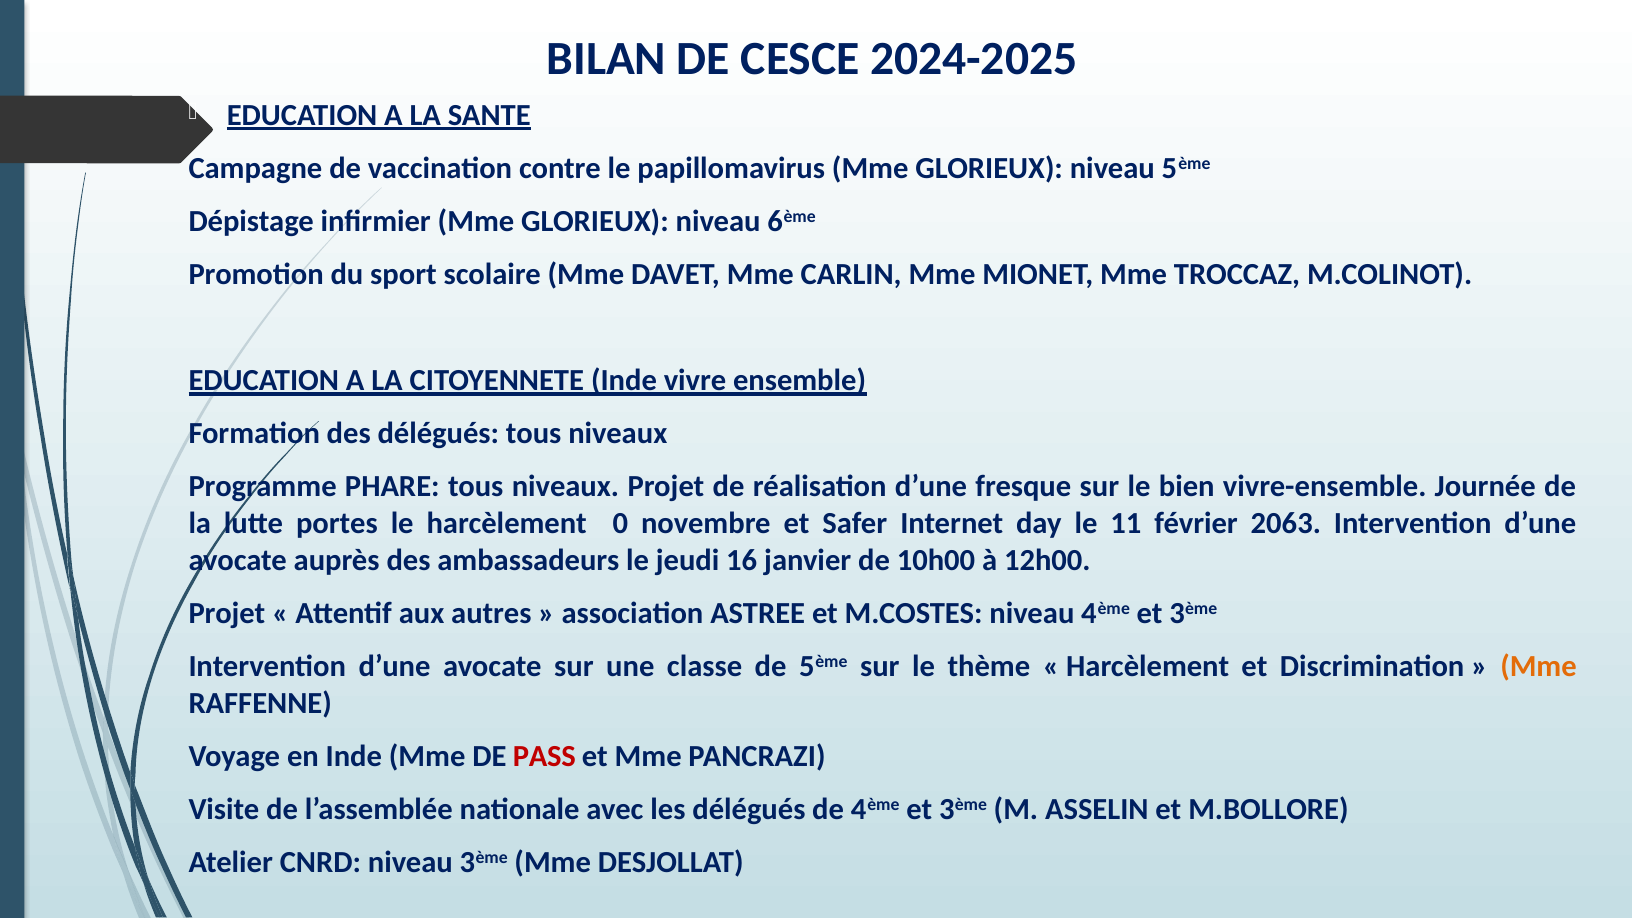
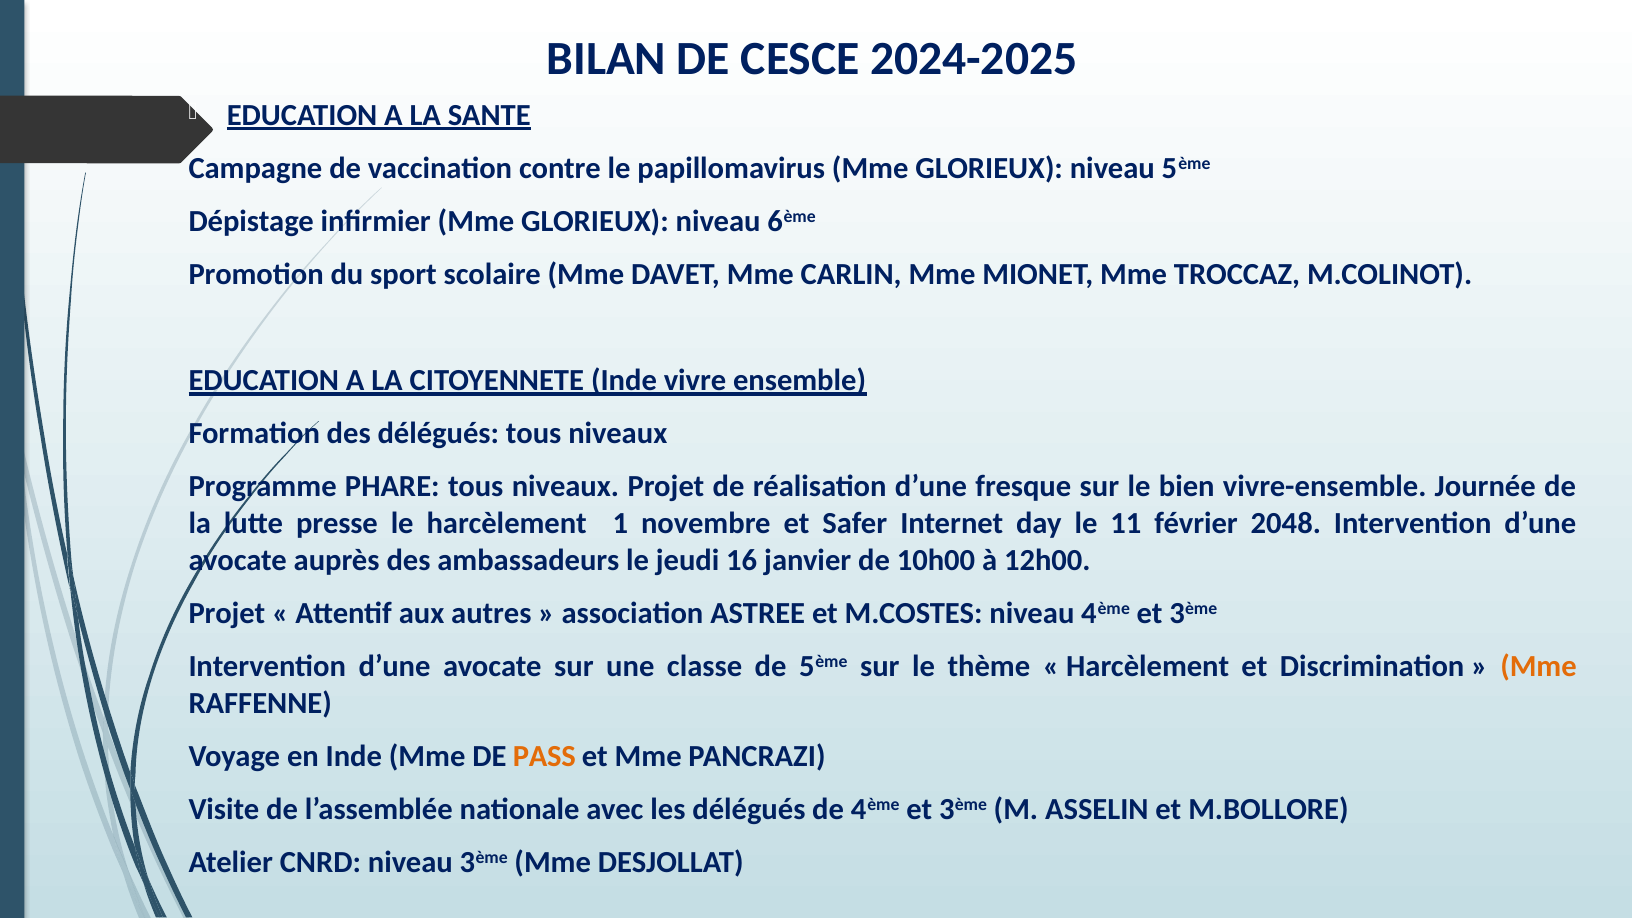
portes: portes -> presse (337, 524)
0: 0 -> 1 (620, 524)
2063: 2063 -> 2048 (1286, 524)
PASS colour: red -> orange (544, 756)
